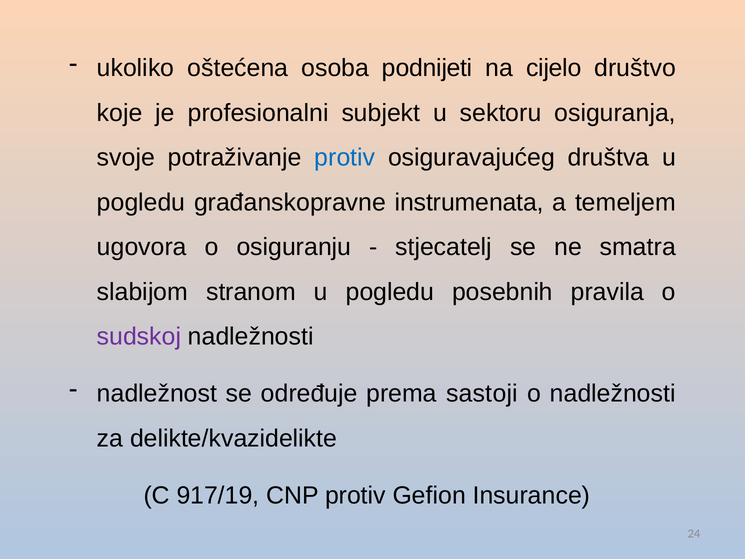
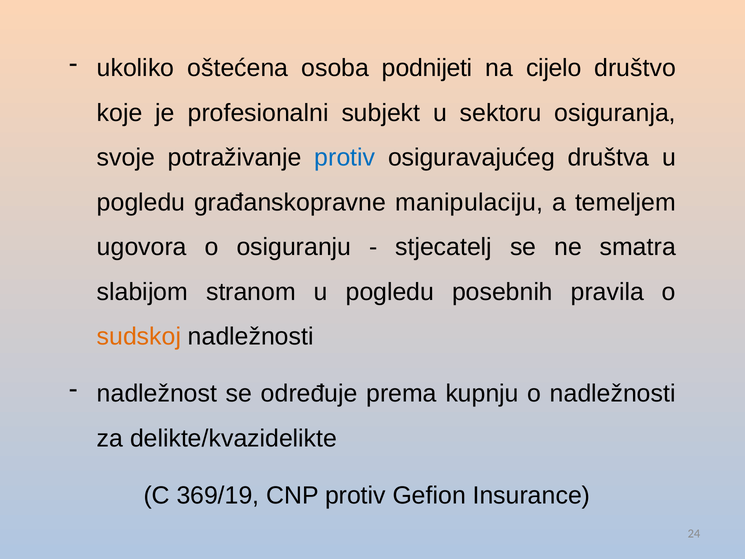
instrumenata: instrumenata -> manipulaciju (469, 202)
sudskoj colour: purple -> orange (139, 336)
sastoji: sastoji -> kupnju (482, 394)
917/19: 917/19 -> 369/19 (218, 495)
